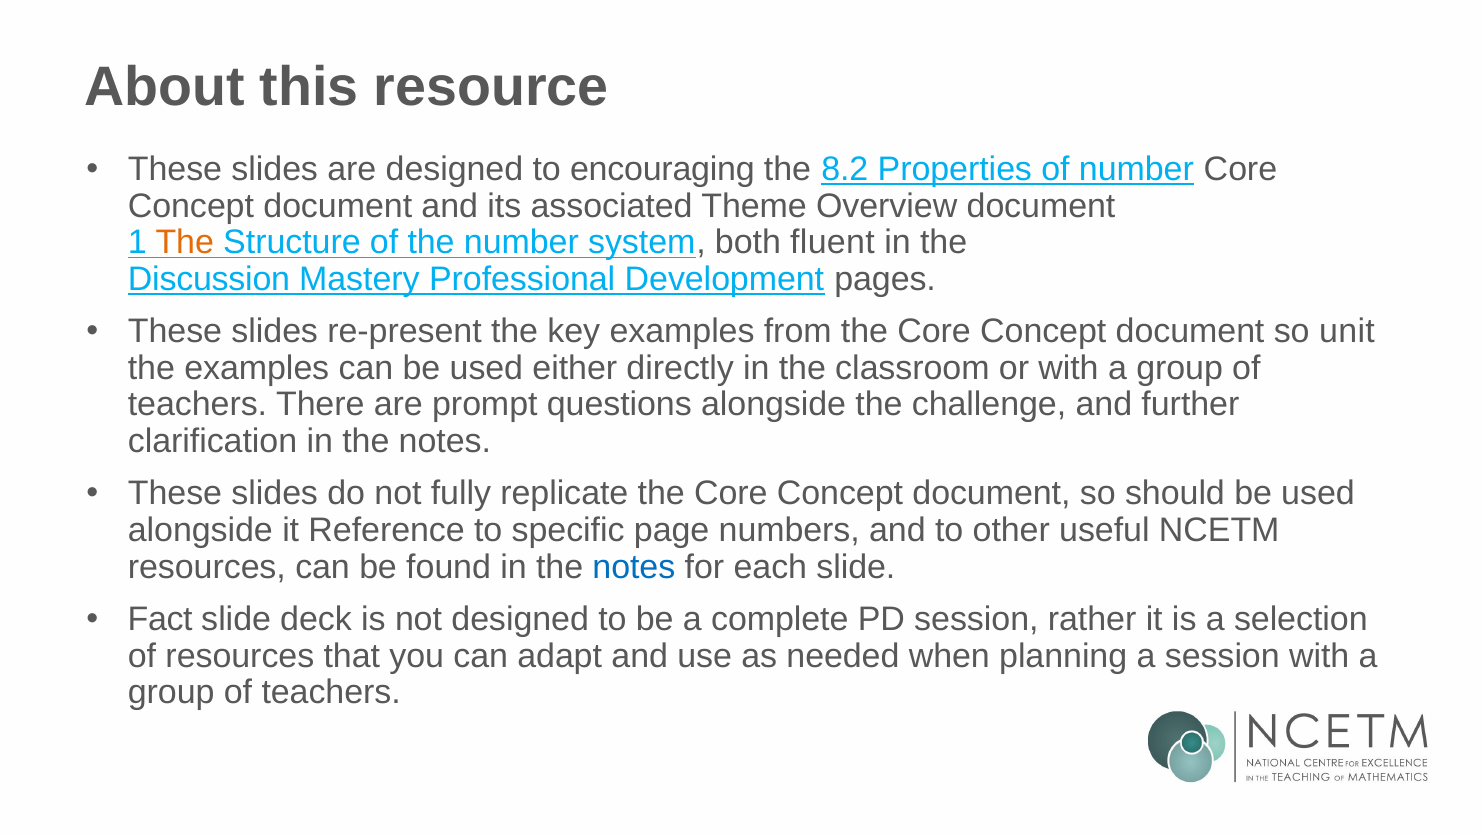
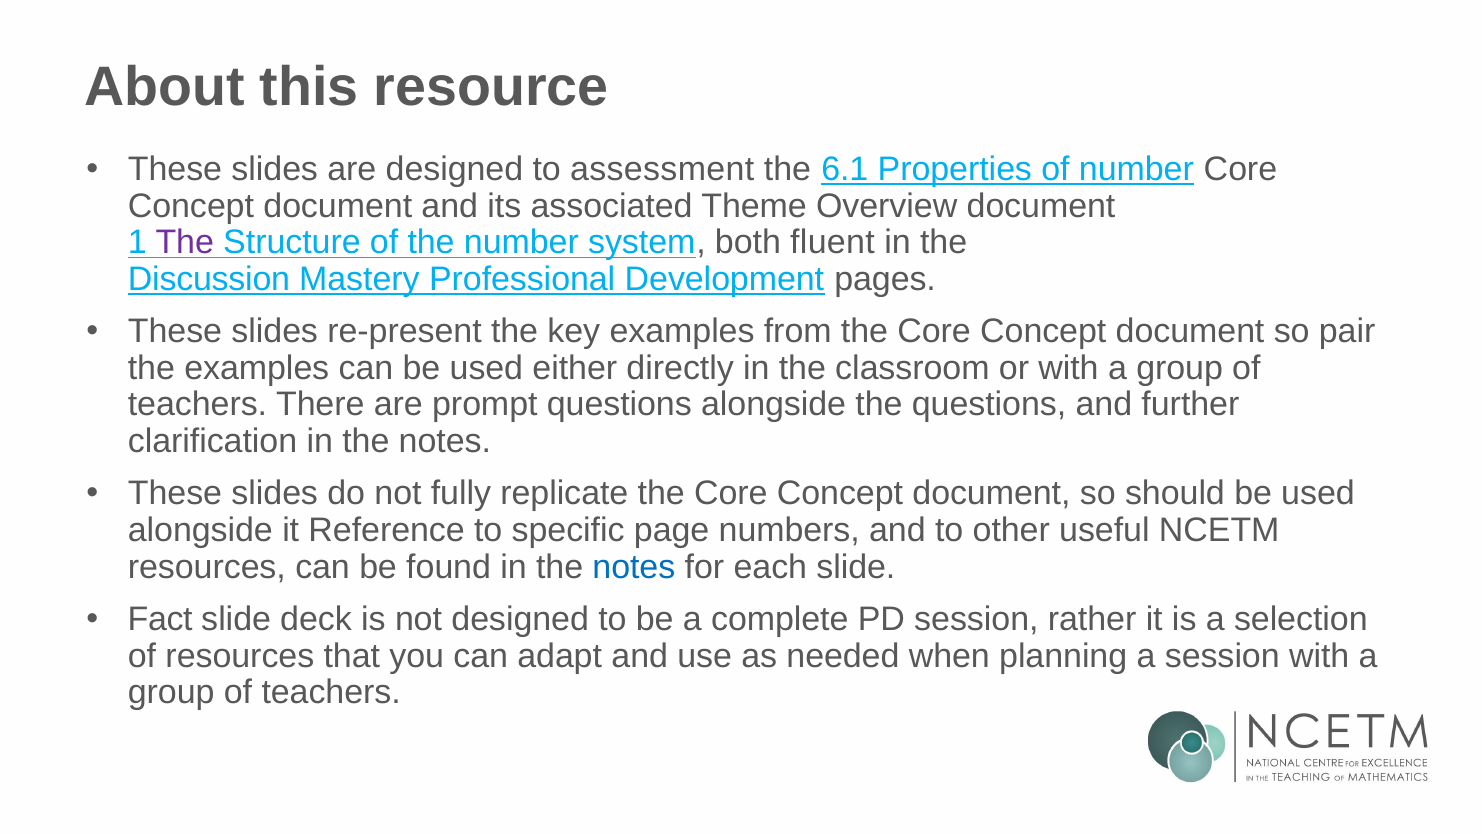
encouraging: encouraging -> assessment (662, 169)
8.2: 8.2 -> 6.1 (845, 169)
The colour: orange -> purple (185, 242)
unit: unit -> pair (1347, 331)
the challenge: challenge -> questions (989, 405)
